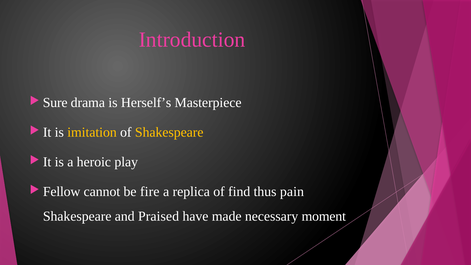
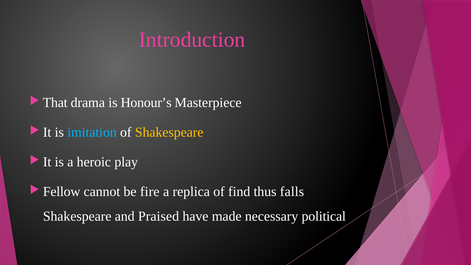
Sure: Sure -> That (55, 103)
Herself’s: Herself’s -> Honour’s (146, 103)
imitation colour: yellow -> light blue (92, 132)
pain: pain -> falls (292, 192)
moment: moment -> political (324, 216)
